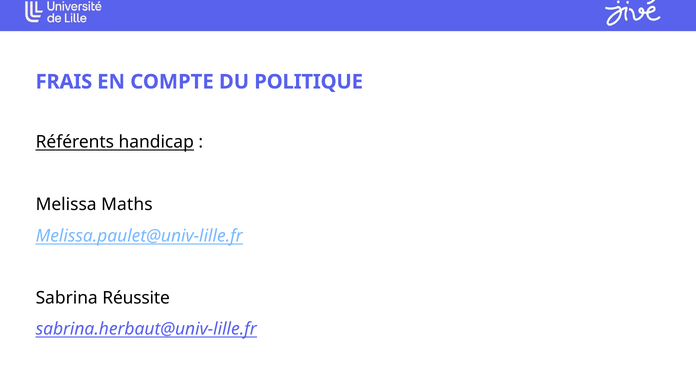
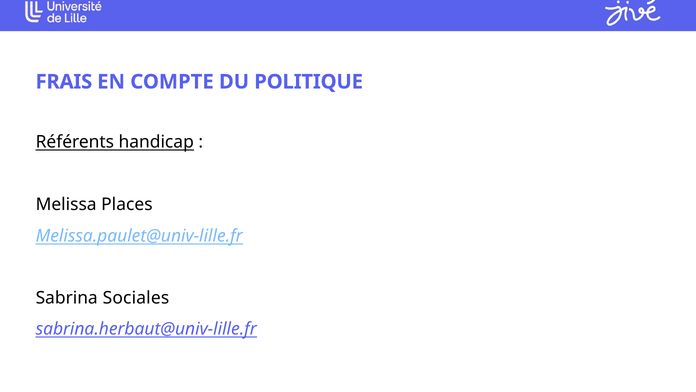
Maths: Maths -> Places (127, 204)
Réussite: Réussite -> Sociales (136, 297)
